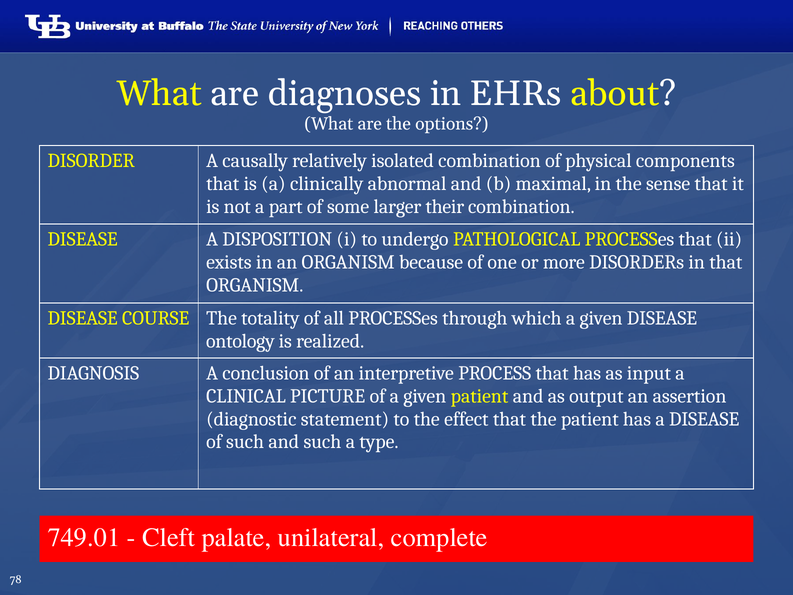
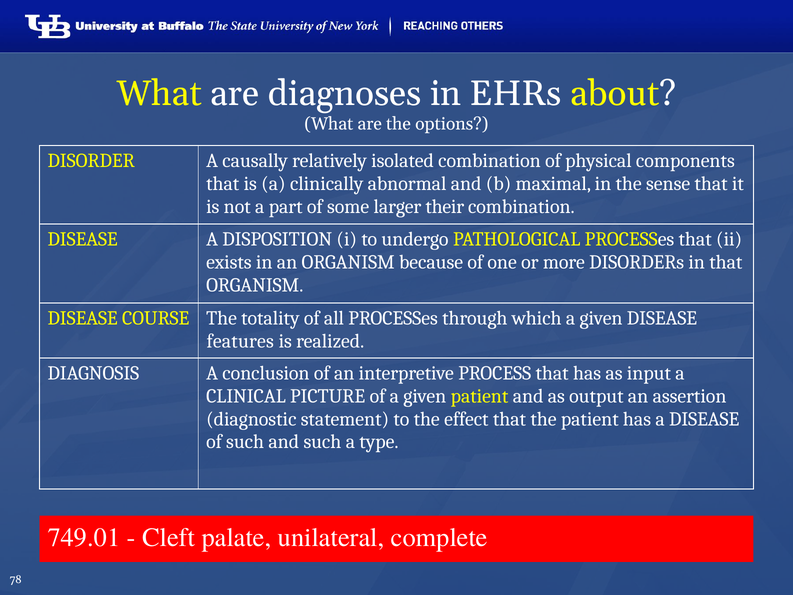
ontology: ontology -> features (240, 341)
